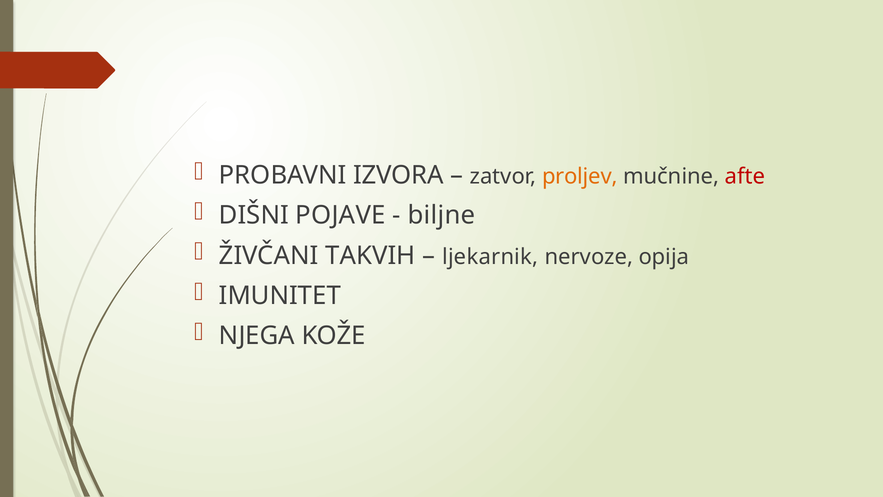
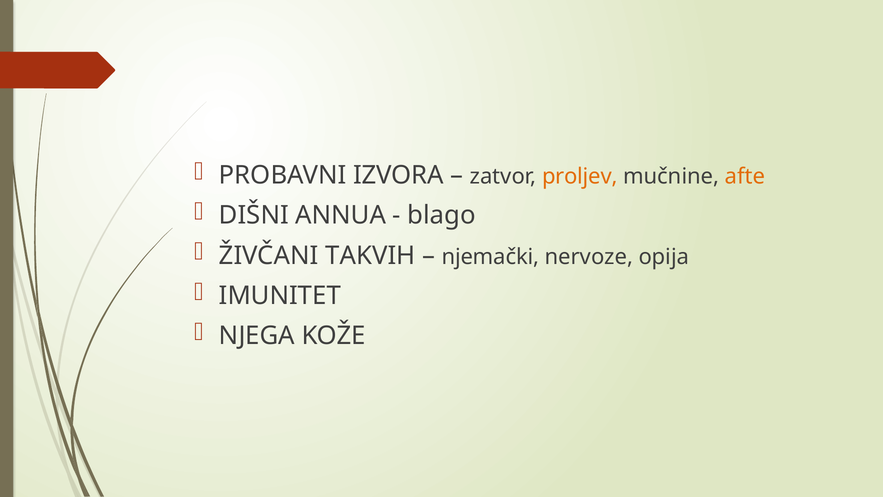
afte colour: red -> orange (745, 176)
POJAVE: POJAVE -> ANNUA (341, 215)
biljne: biljne -> blago (442, 215)
ljekarnik: ljekarnik -> njemački (490, 257)
